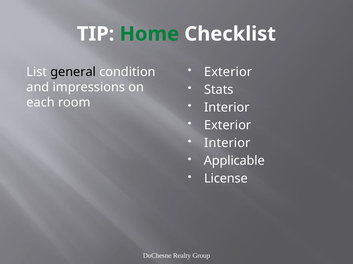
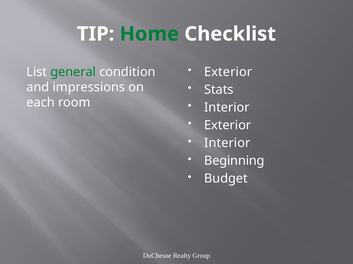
general colour: black -> green (73, 72)
Applicable: Applicable -> Beginning (234, 161)
License: License -> Budget (226, 179)
